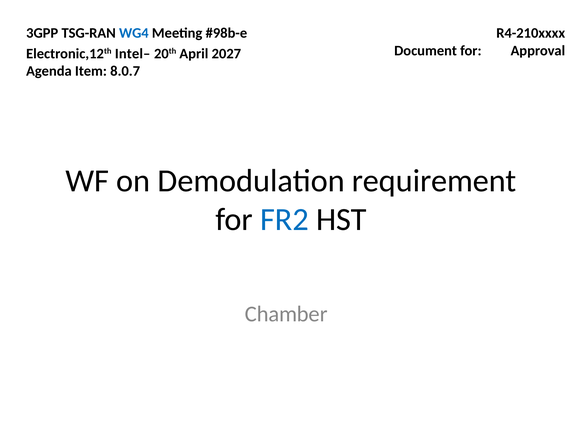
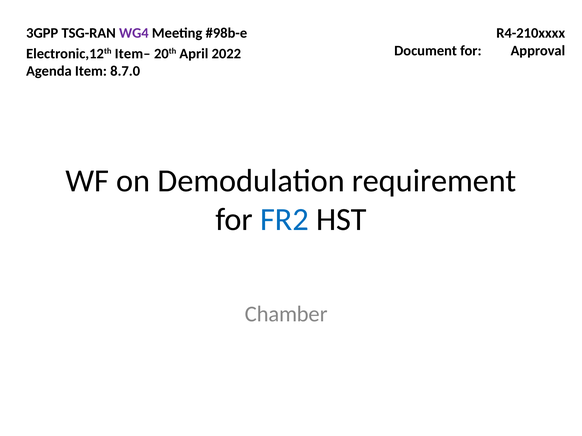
WG4 colour: blue -> purple (134, 33)
Intel–: Intel– -> Item– (133, 54)
2027: 2027 -> 2022 (226, 54)
8.0.7: 8.0.7 -> 8.7.0 (125, 71)
